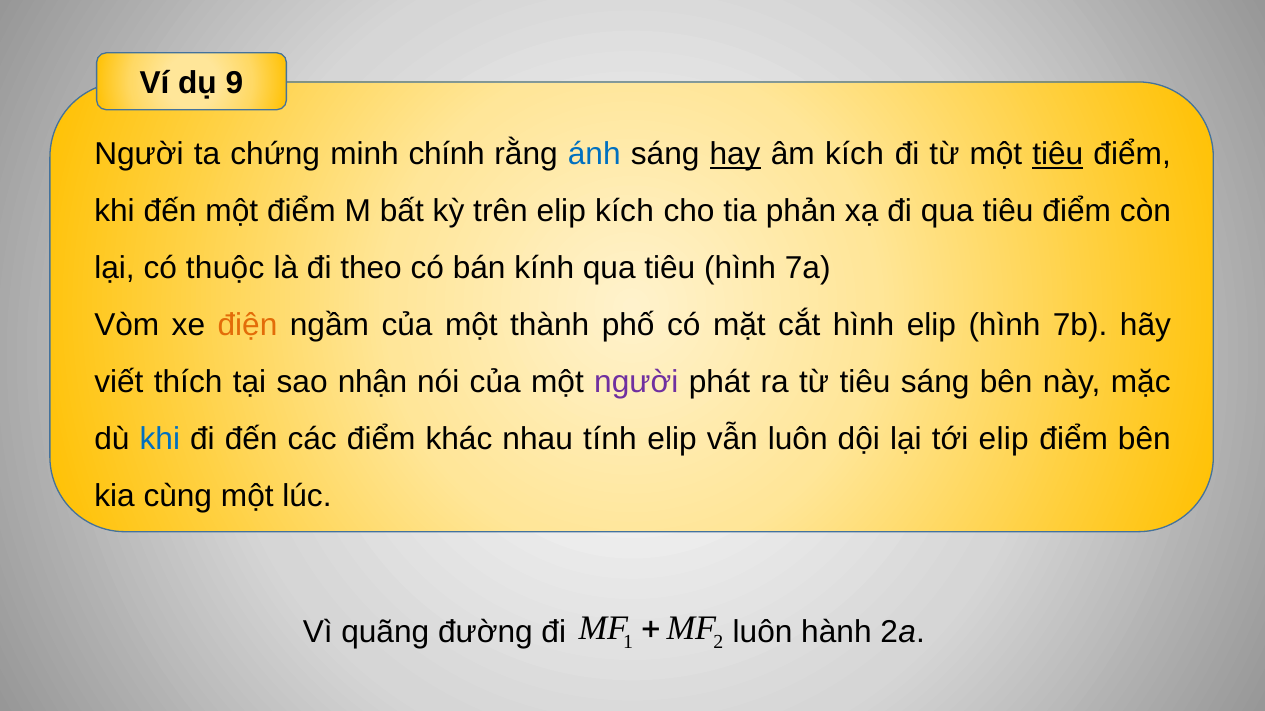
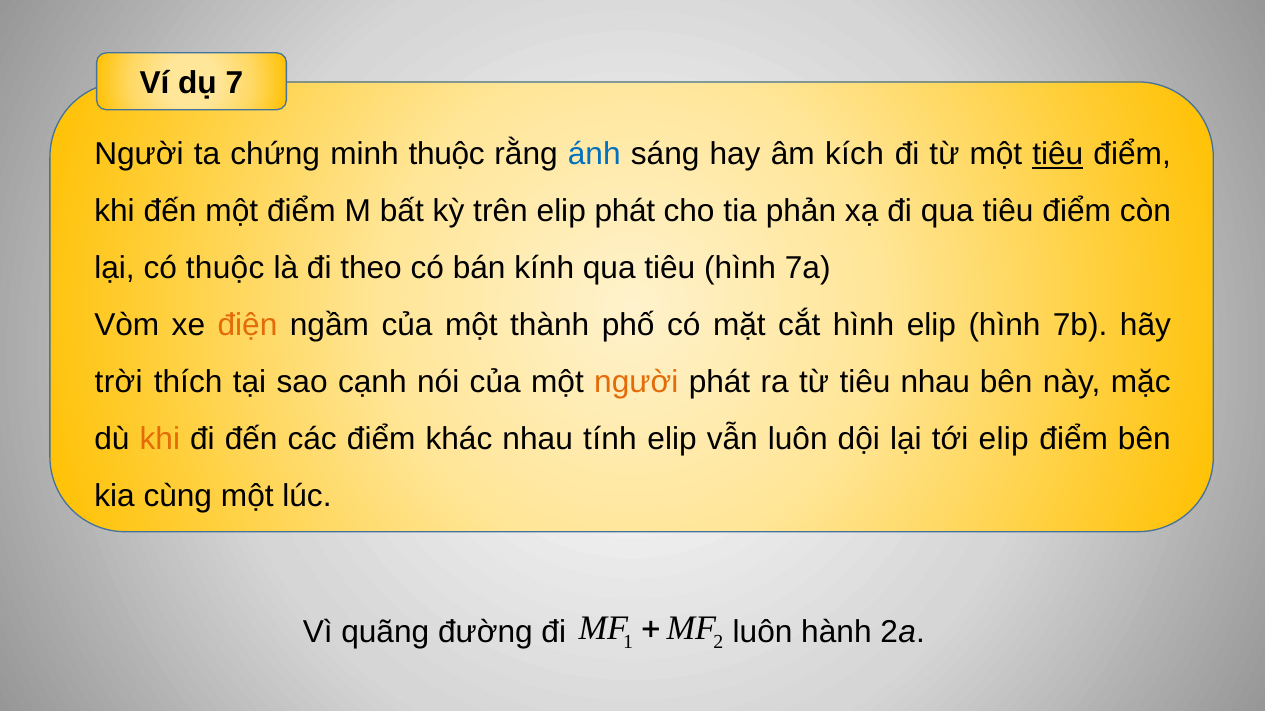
9: 9 -> 7 (234, 83)
minh chính: chính -> thuộc (447, 154)
hay underline: present -> none (735, 154)
elip kích: kích -> phát (625, 211)
viết: viết -> trời (119, 382)
nhận: nhận -> cạnh (372, 382)
người colour: purple -> orange (636, 382)
tiêu sáng: sáng -> nhau (935, 382)
khi colour: blue -> orange (160, 439)
